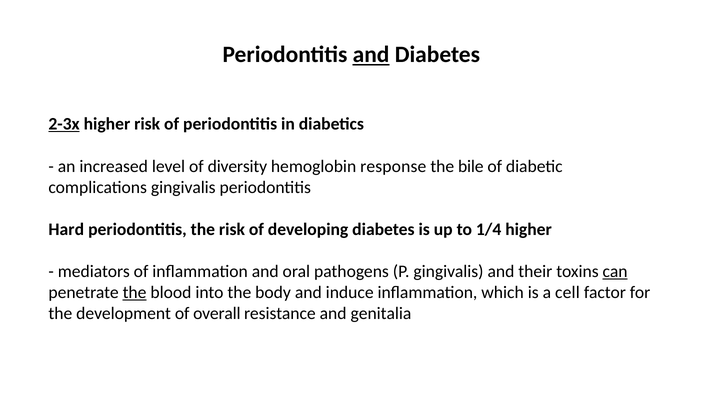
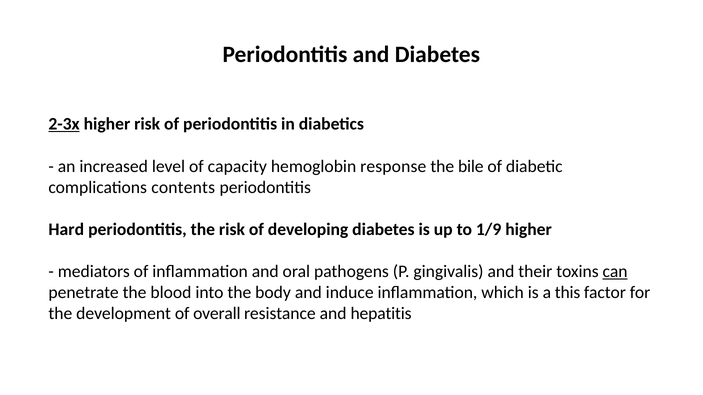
and underline: present -> none (371, 55)
diversity: diversity -> capacity (237, 166)
complications gingivalis: gingivalis -> contents (183, 187)
1/4: 1/4 -> 1/9 (489, 230)
the underline: present -> none (135, 293)
cell: cell -> this (568, 293)
genitalia: genitalia -> hepatitis (381, 314)
